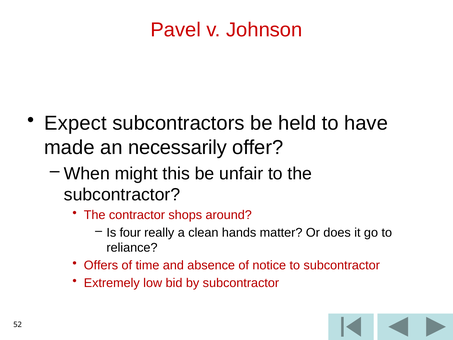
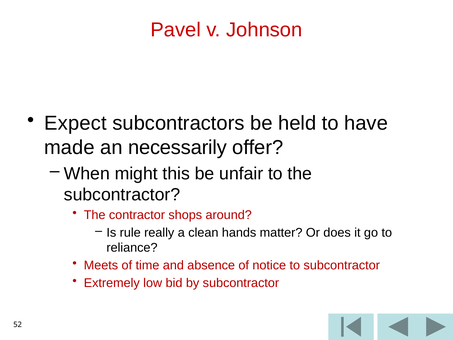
four: four -> rule (130, 232)
Offers: Offers -> Meets (101, 265)
